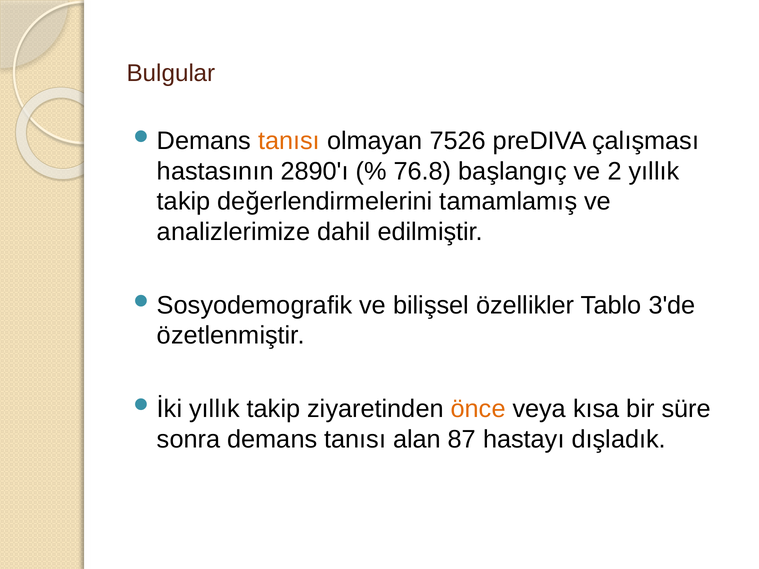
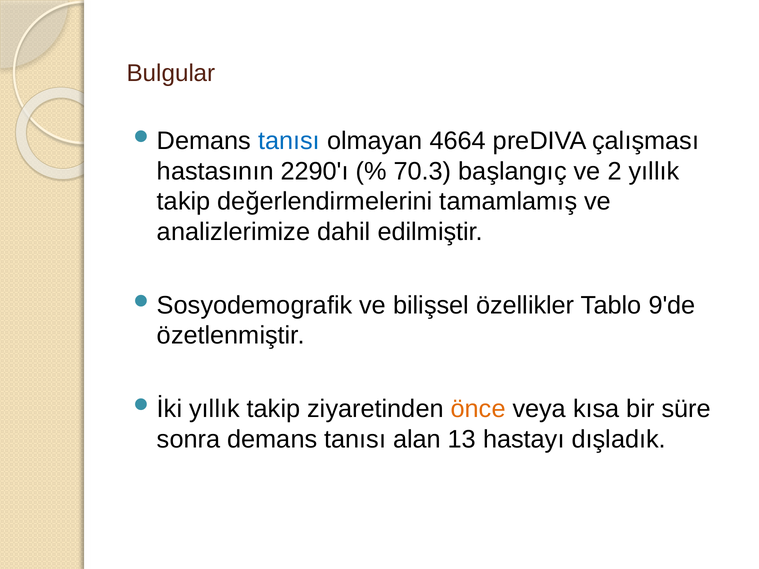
tanısı colour: orange -> blue (289, 141)
7526: 7526 -> 4664 (458, 141)
2890'ı: 2890'ı -> 2290'ı (315, 171)
76.8: 76.8 -> 70.3 (423, 171)
3'de: 3'de -> 9'de (672, 305)
87: 87 -> 13 (462, 439)
